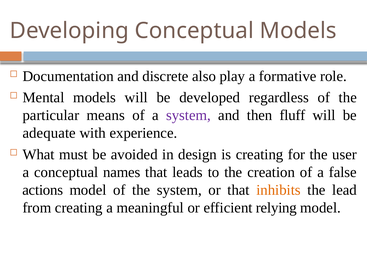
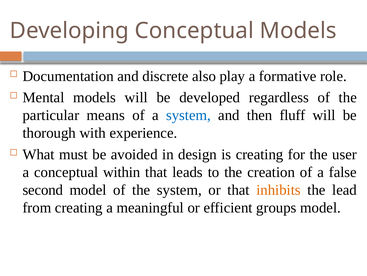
system colour: purple -> blue (188, 115)
adequate: adequate -> thorough (49, 133)
names: names -> within (122, 172)
actions: actions -> second (43, 190)
relying: relying -> groups (276, 207)
